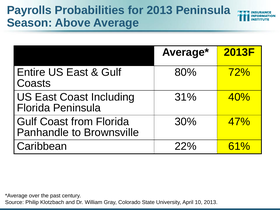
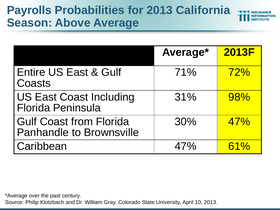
2013 Peninsula: Peninsula -> California (203, 10)
80%: 80% -> 71% (186, 72)
40%: 40% -> 98% (239, 97)
Caribbean 22%: 22% -> 47% (186, 146)
